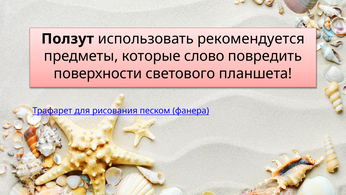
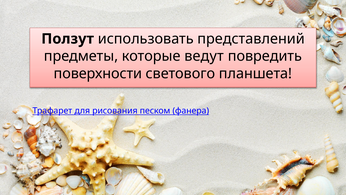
рекомендуется: рекомендуется -> представлений (251, 39)
слово: слово -> ведут (204, 56)
